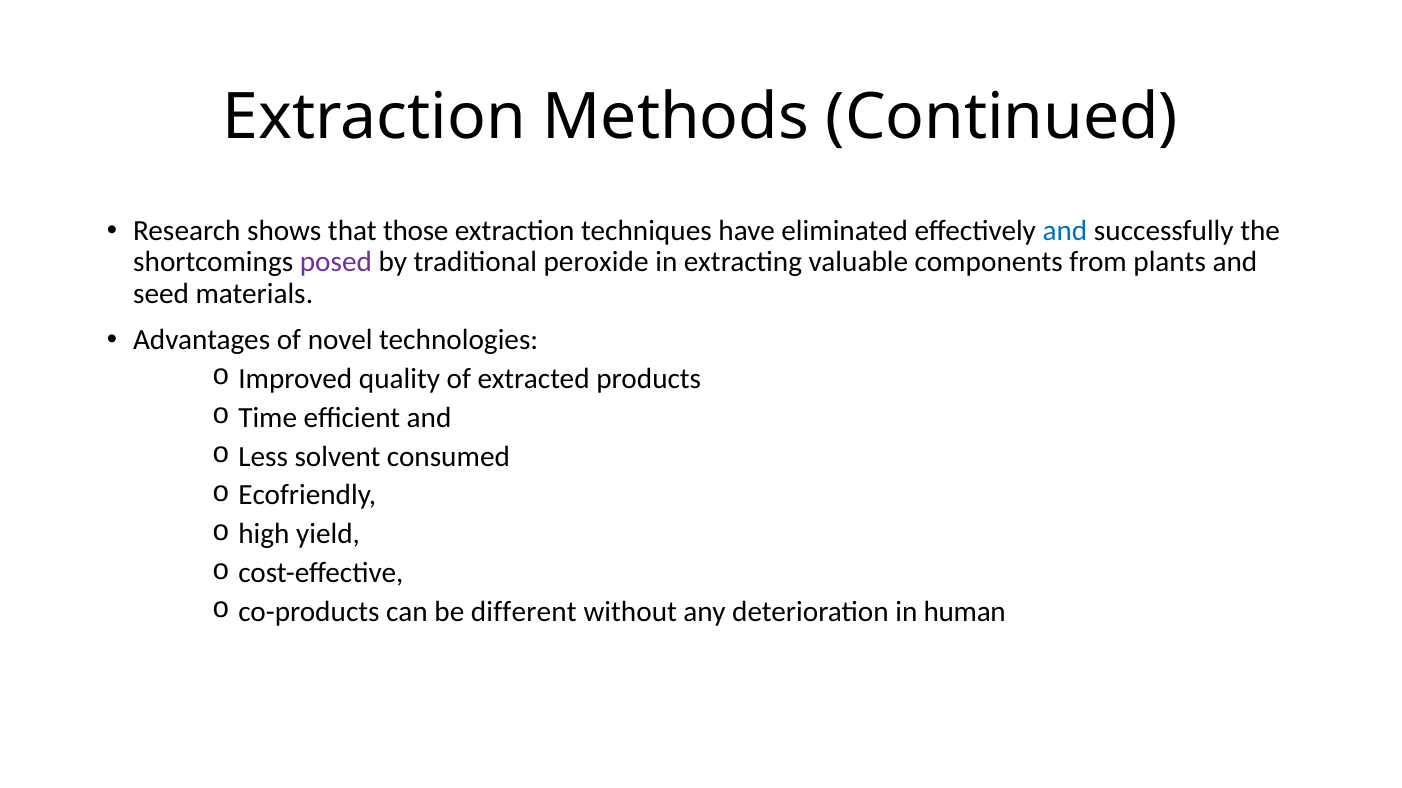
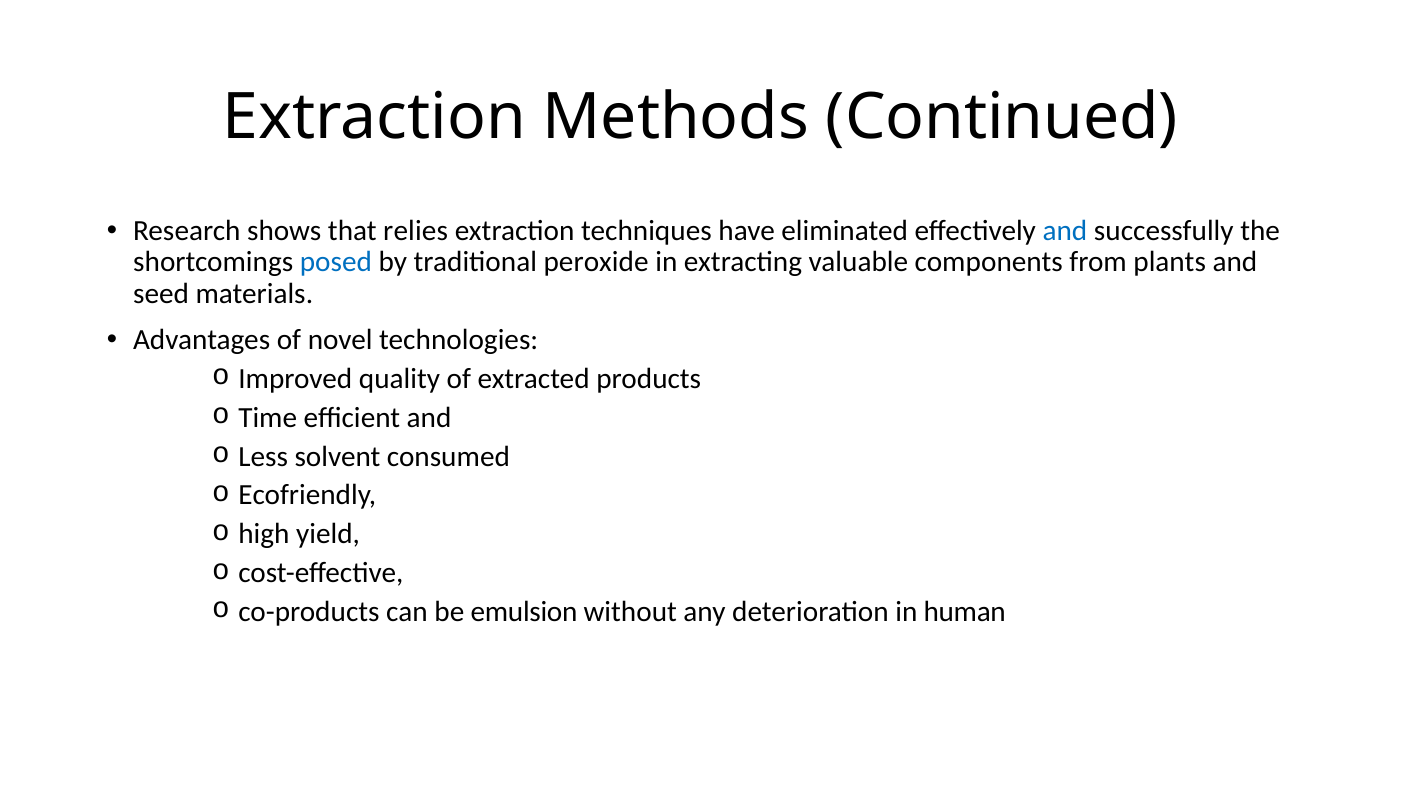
those: those -> relies (416, 231)
posed colour: purple -> blue (336, 262)
different: different -> emulsion (524, 612)
